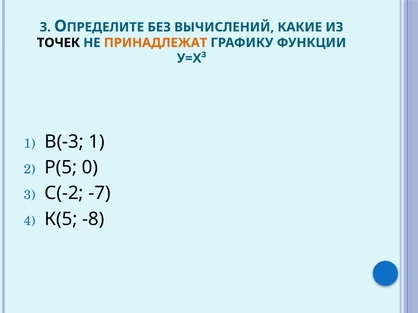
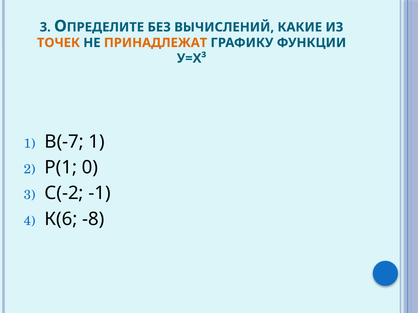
ТОЧЕК colour: black -> orange (58, 43)
В(-3: В(-3 -> В(-7 (64, 142)
Р(5: Р(5 -> Р(1 (61, 168)
-7: -7 -> -1 (100, 193)
К(5: К(5 -> К(6 (61, 219)
